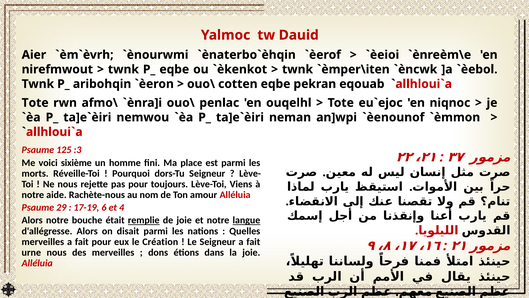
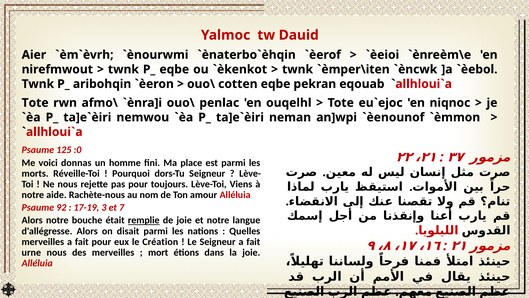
:3: :3 -> :0 (77, 150)
sixième: sixième -> donnas (76, 163)
29: 29 -> 92 (61, 207)
6: 6 -> 3 (104, 207)
4: 4 -> 7 (122, 207)
langue underline: present -> none (246, 220)
dons: dons -> mort (158, 252)
